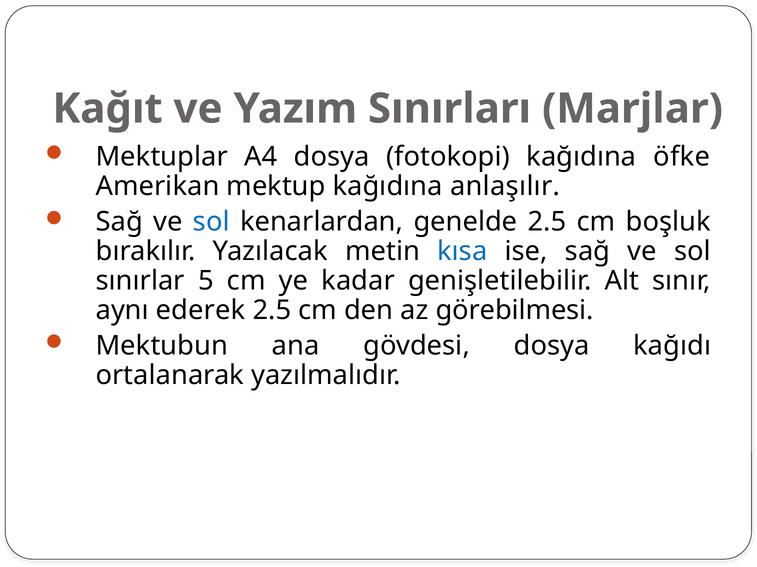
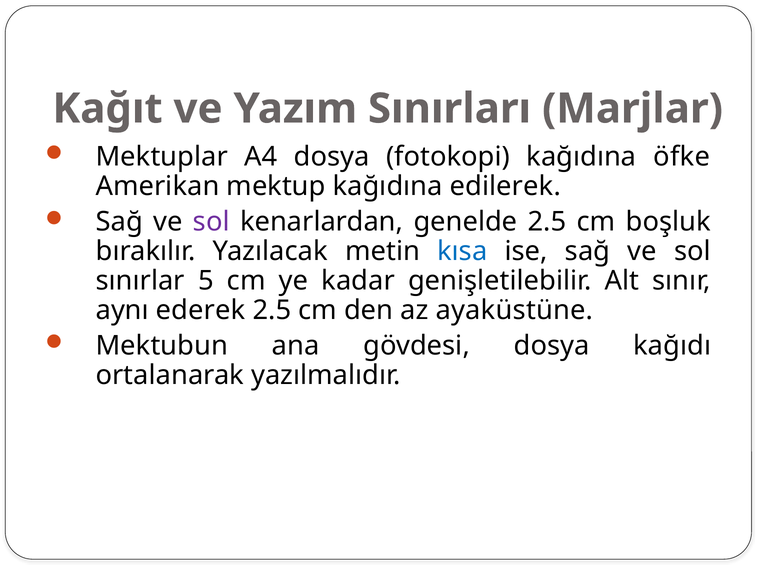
anlaşılır: anlaşılır -> edilerek (505, 187)
sol colour: blue -> purple (211, 222)
görebilmesi: görebilmesi -> ayaküstüne (514, 311)
